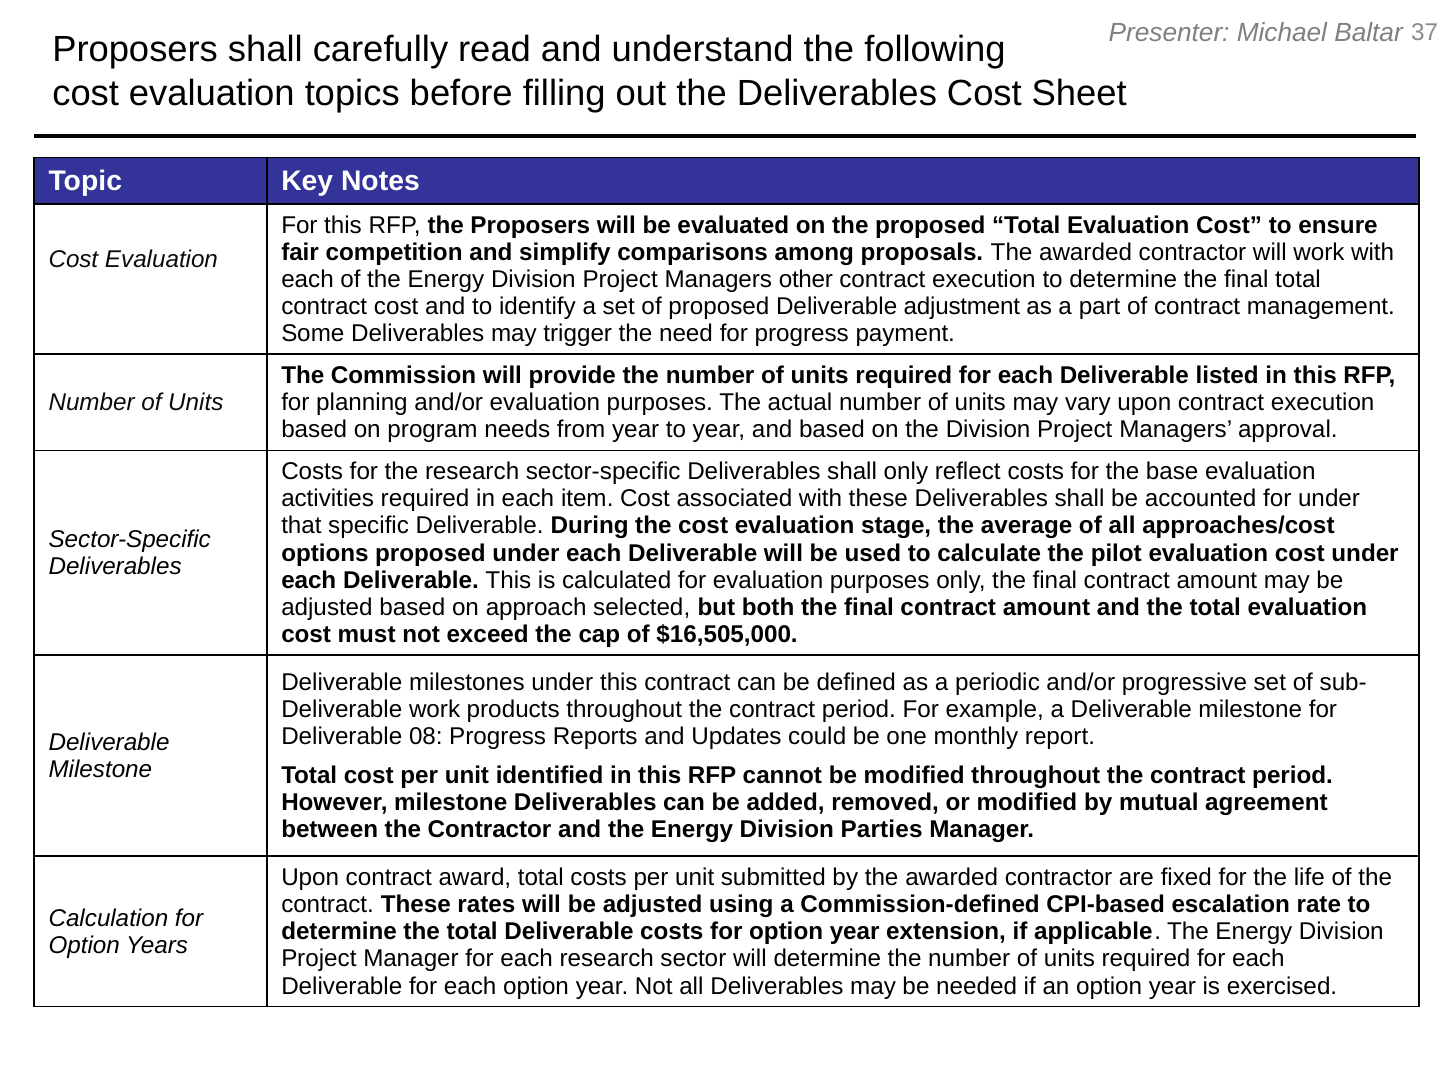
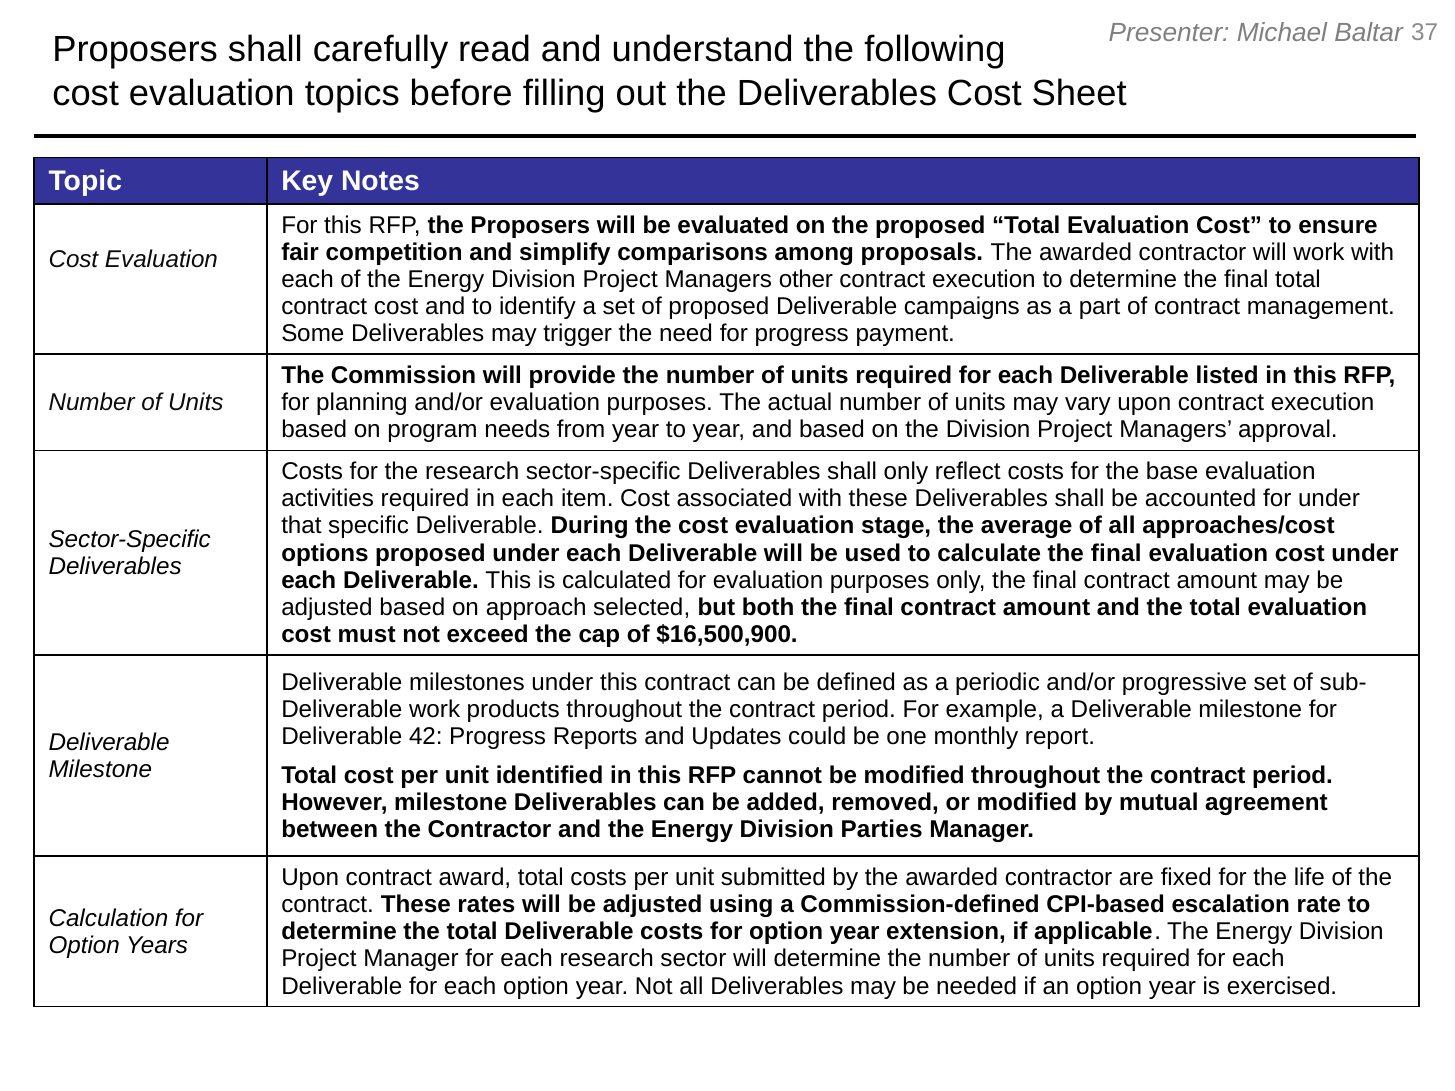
adjustment: adjustment -> campaigns (962, 307)
calculate the pilot: pilot -> final (1116, 553)
$16,505,000: $16,505,000 -> $16,500,900 (727, 635)
08: 08 -> 42 (426, 737)
